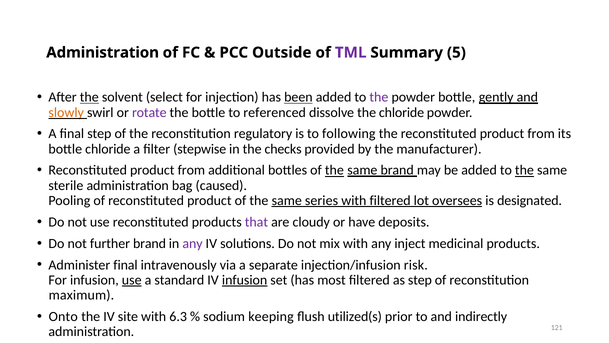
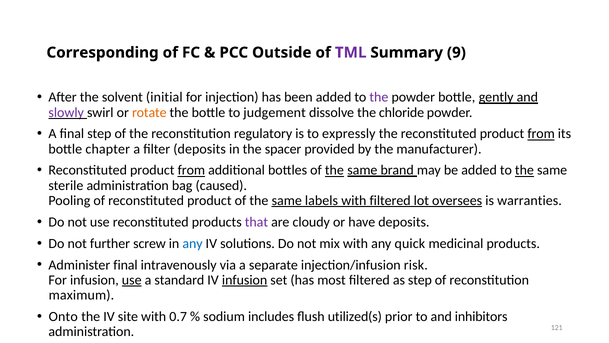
Administration: Administration -> Corresponding (103, 53)
5: 5 -> 9 (456, 53)
the underline: present -> none (89, 97)
select: select -> initial (164, 97)
been underline: present -> none (298, 97)
slowly colour: orange -> purple (66, 112)
rotate colour: purple -> orange (149, 112)
referenced: referenced -> judgement (275, 112)
following: following -> expressly (349, 134)
from underline: none -> present (541, 134)
bottle chloride: chloride -> chapter (108, 149)
filter stepwise: stepwise -> deposits (200, 149)
checks: checks -> spacer (283, 149)
from underline: none -> present (191, 170)
series: series -> labels (322, 200)
designated: designated -> warranties (529, 200)
further brand: brand -> screw (150, 243)
any colour: purple -> blue (193, 243)
inject: inject -> quick (410, 243)
6.3: 6.3 -> 0.7 (178, 316)
keeping: keeping -> includes (271, 316)
indirectly: indirectly -> inhibitors (481, 316)
